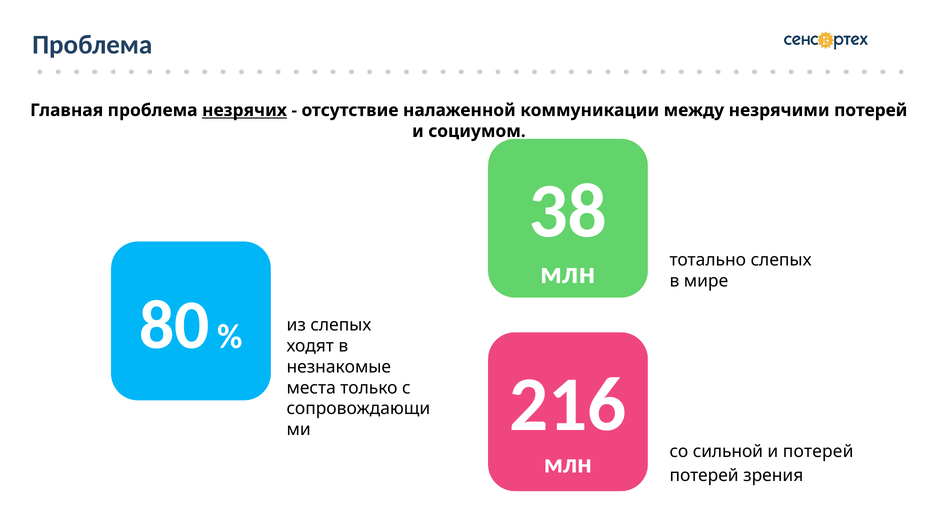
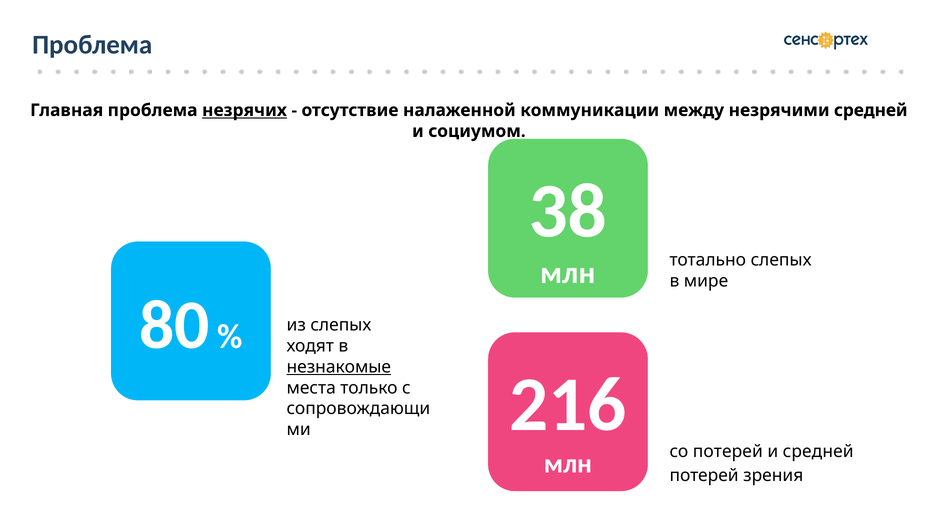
незрячими потерей: потерей -> средней (871, 110)
незнакомые underline: none -> present (339, 367)
со сильной: сильной -> потерей (728, 452)
и потерей: потерей -> средней (818, 452)
